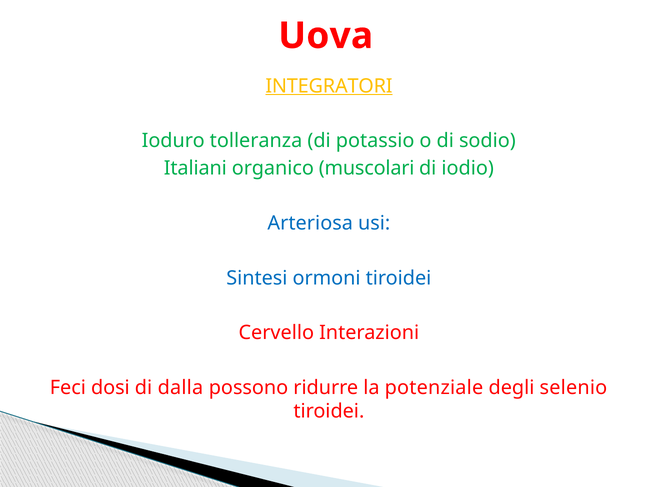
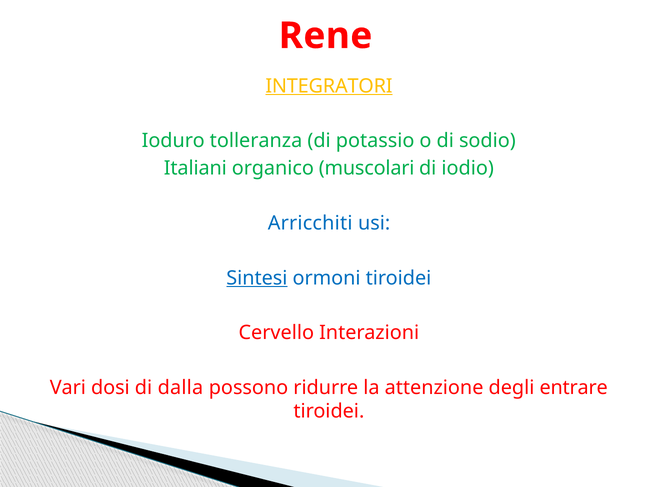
Uova: Uova -> Rene (326, 36)
Arteriosa: Arteriosa -> Arricchiti (310, 223)
Sintesi underline: none -> present (257, 278)
Feci: Feci -> Vari (68, 388)
potenziale: potenziale -> attenzione (434, 388)
selenio: selenio -> entrare (574, 388)
